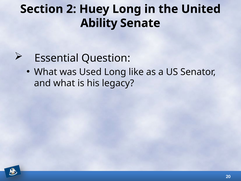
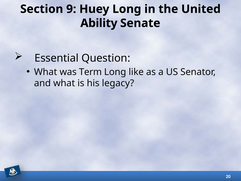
2: 2 -> 9 (71, 9)
Used: Used -> Term (90, 72)
